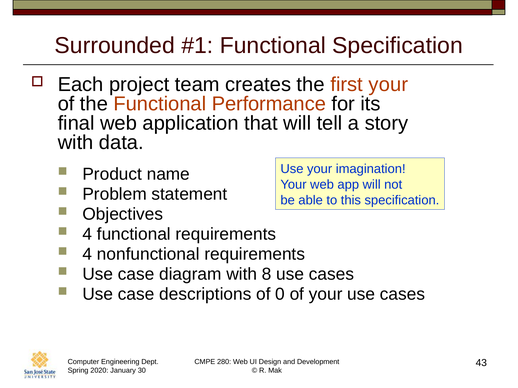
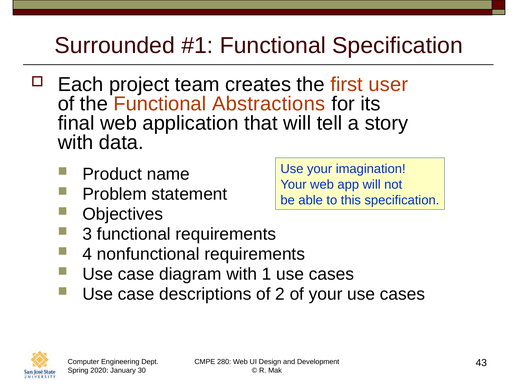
first your: your -> user (388, 85)
Performance: Performance -> Abstractions (269, 104)
4: 4 -> 3 (87, 234)
8: 8 -> 1 (267, 275)
0: 0 -> 2 (280, 295)
